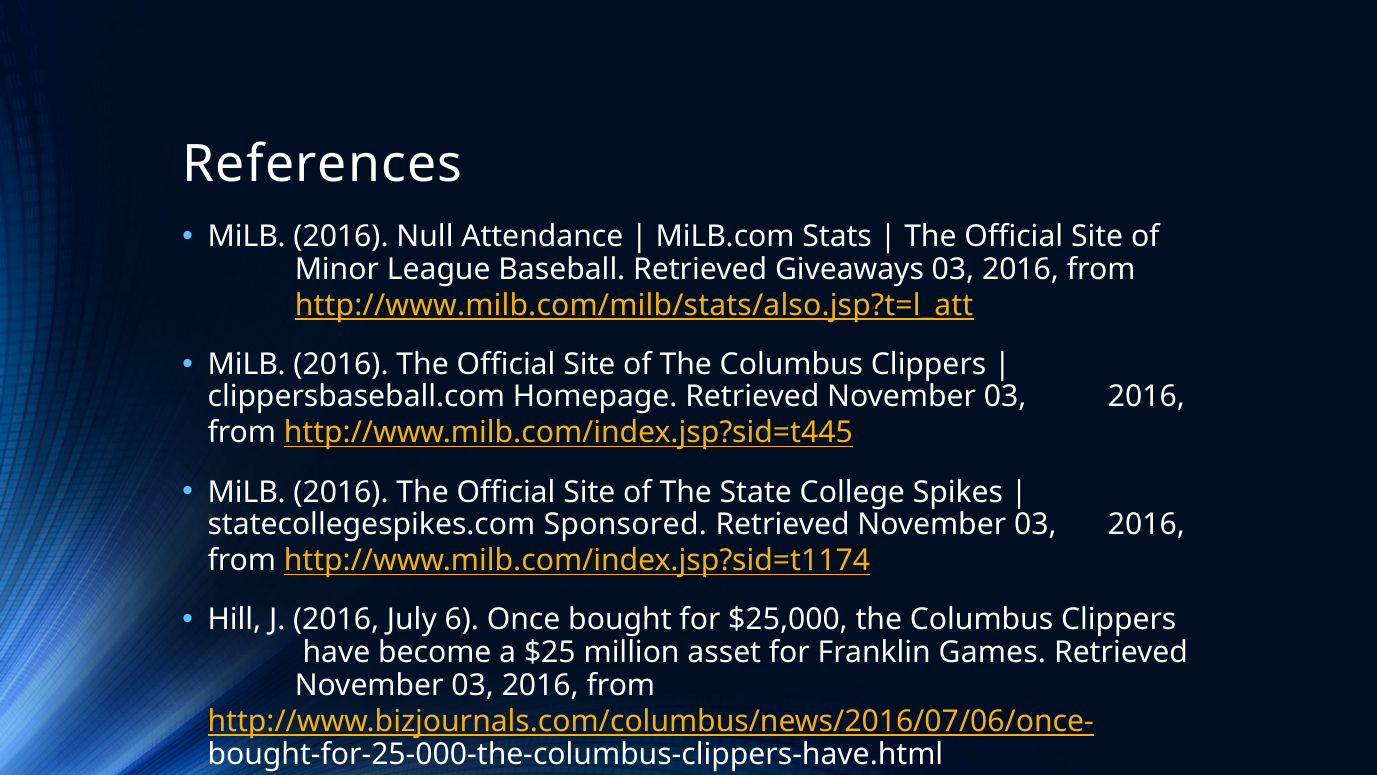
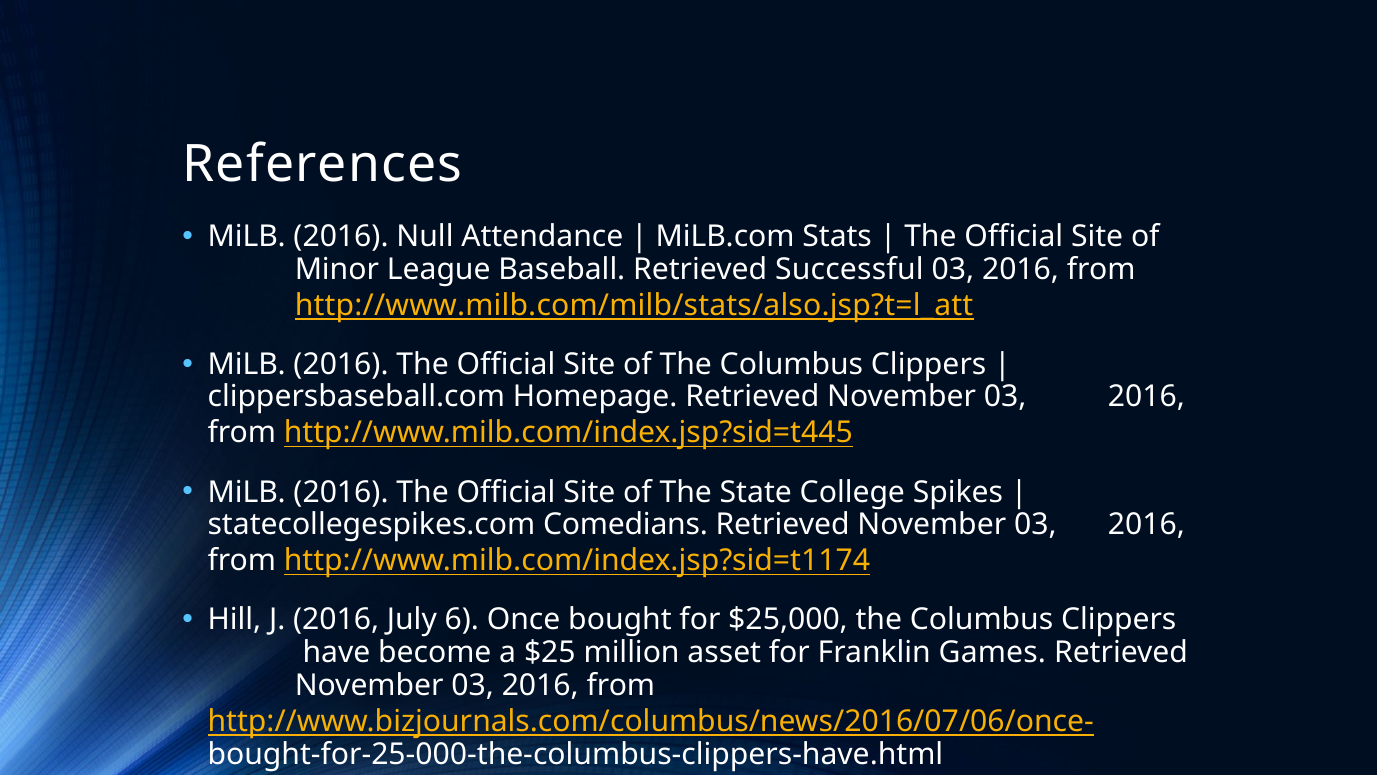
Giveaways: Giveaways -> Successful (849, 269)
Sponsored: Sponsored -> Comedians (626, 525)
